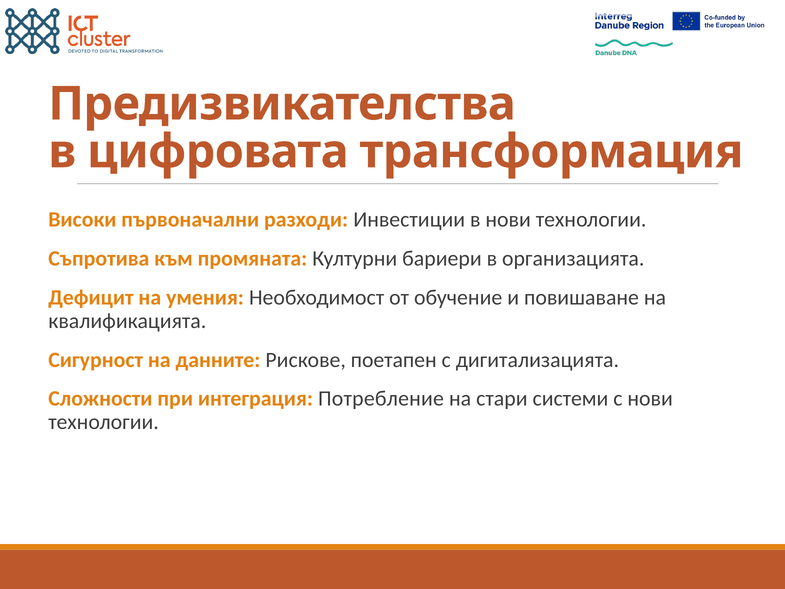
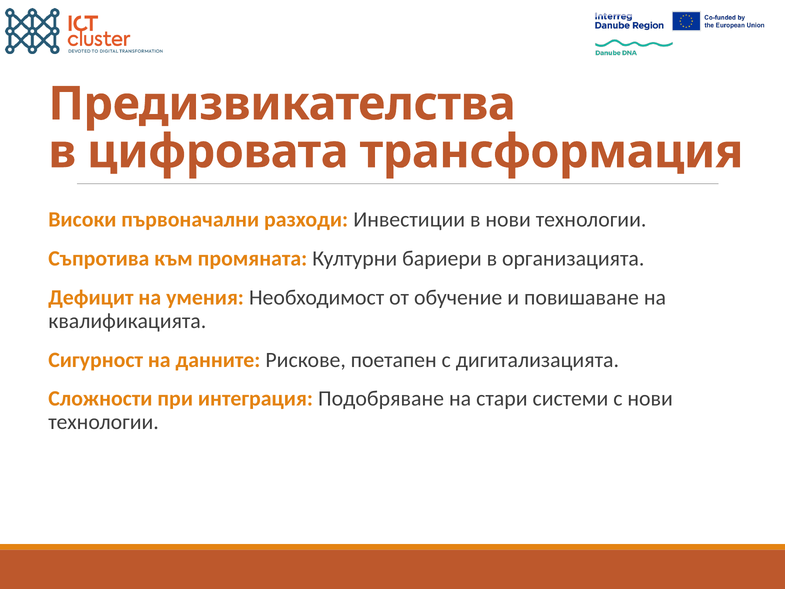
Потребление: Потребление -> Подобряване (381, 399)
